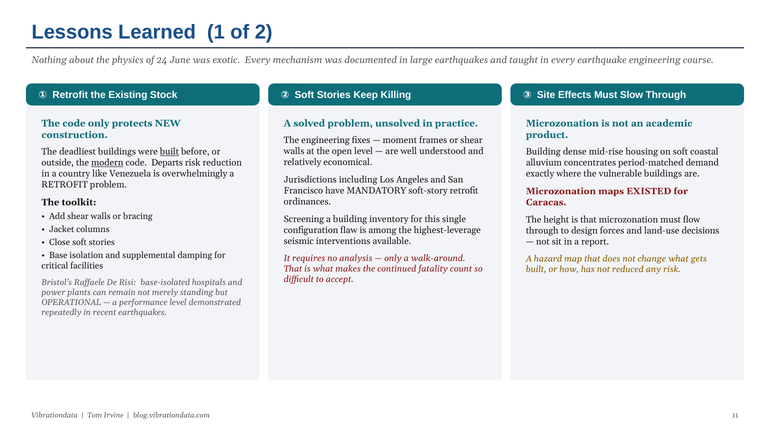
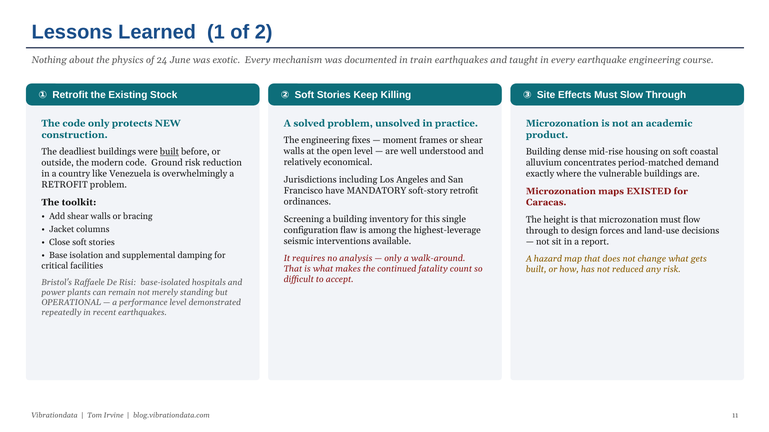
large: large -> train (421, 60)
modern underline: present -> none (107, 163)
Departs: Departs -> Ground (167, 163)
